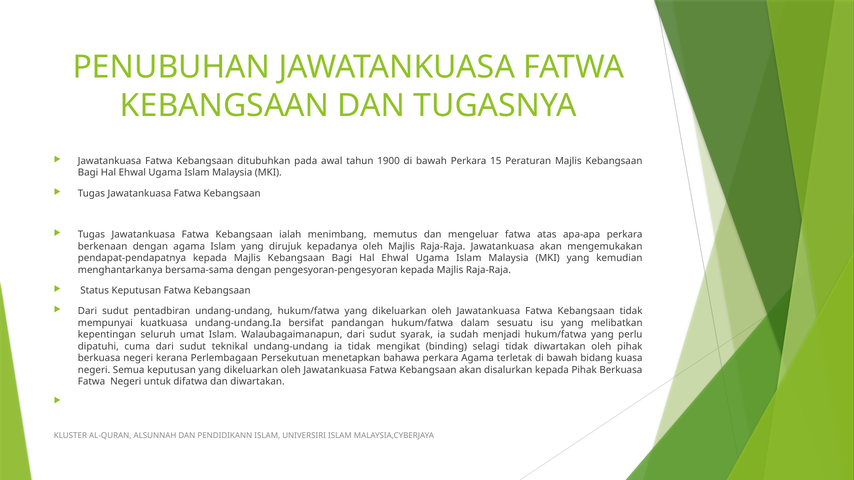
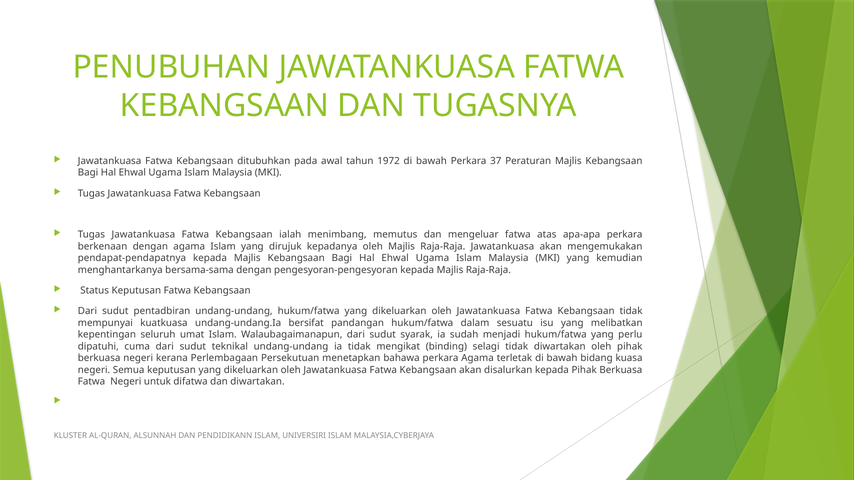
1900: 1900 -> 1972 (389, 161)
15: 15 -> 37 (496, 161)
